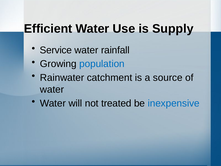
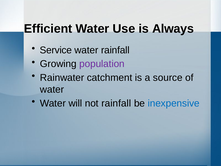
Supply: Supply -> Always (173, 29)
population colour: blue -> purple (102, 64)
not treated: treated -> rainfall (116, 103)
